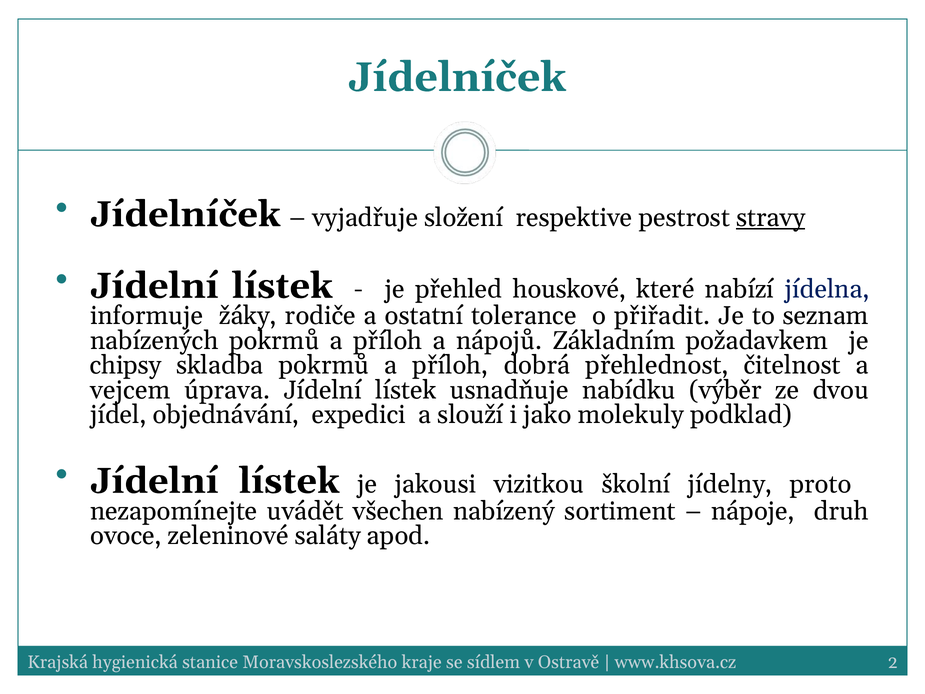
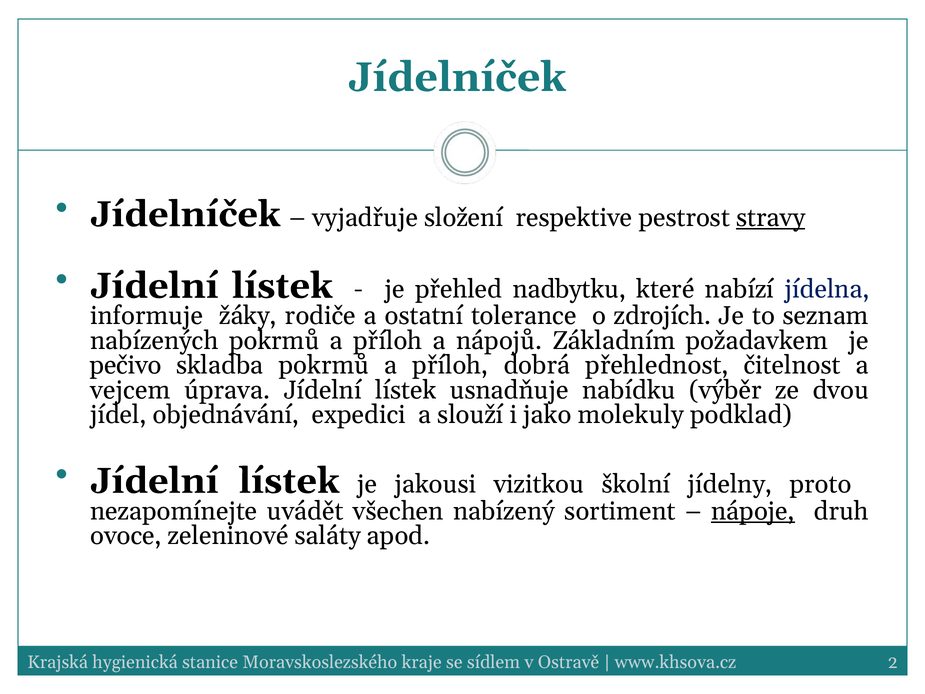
houskové: houskové -> nadbytku (569, 289)
přiřadit: přiřadit -> zdrojích (662, 316)
chipsy: chipsy -> pečivo (126, 365)
nápoje underline: none -> present (753, 511)
